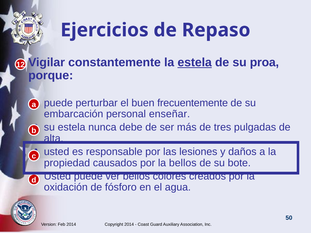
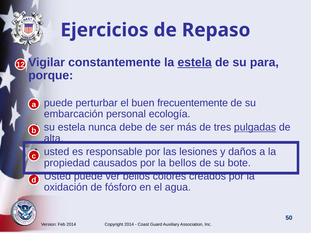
proa: proa -> para (264, 62)
enseñar: enseñar -> ecología (170, 114)
pulgadas underline: none -> present (255, 127)
